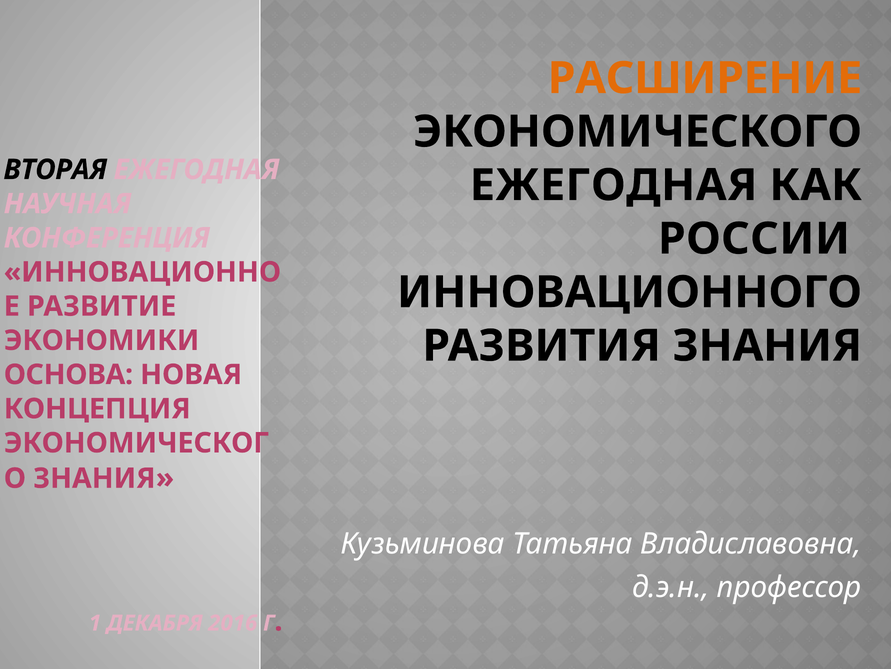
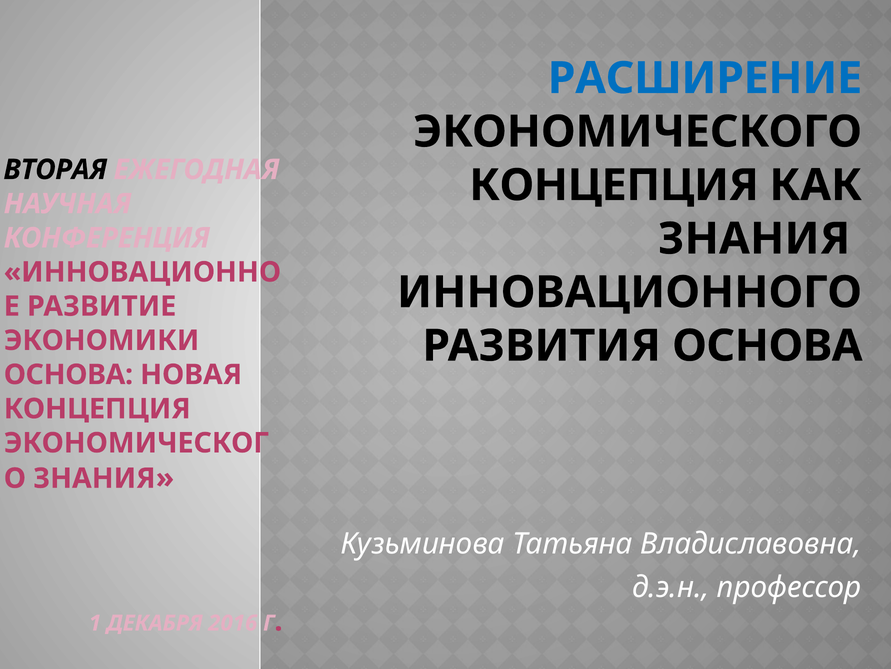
РАСШИРЕНИЕ colour: orange -> blue (705, 78)
ЕЖЕГОДНАЯ: ЕЖЕГОДНАЯ -> КОНЦЕПЦИЯ (614, 185)
РОССИИ: РОССИИ -> ЗНАНИЯ (754, 239)
РАЗВИТИЯ ЗНАНИЯ: ЗНАНИЯ -> ОСНОВА (767, 346)
